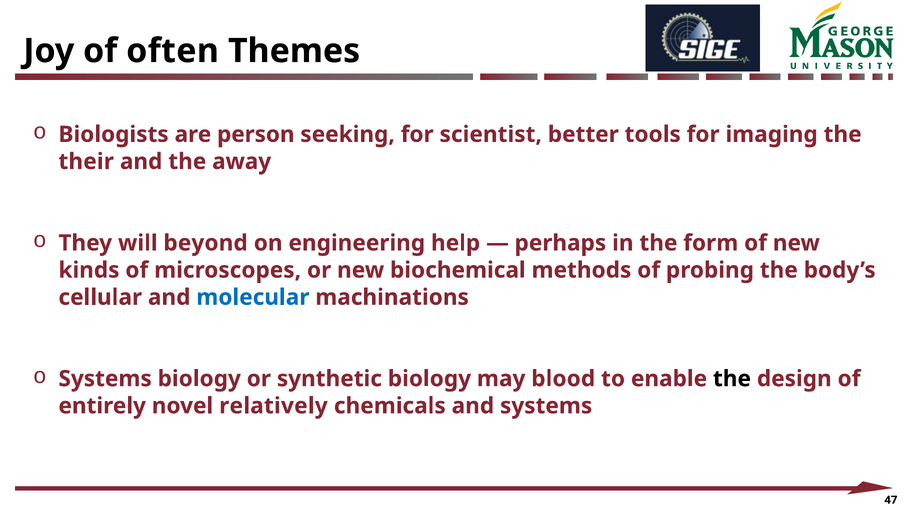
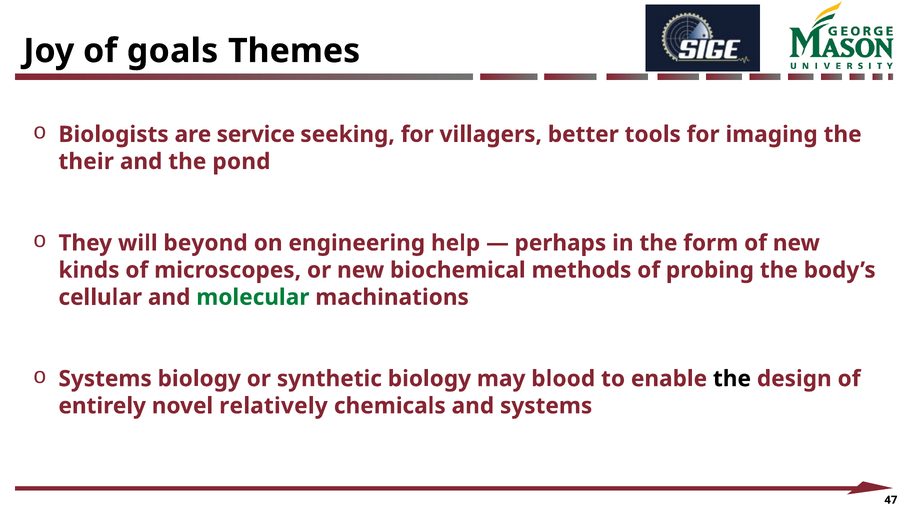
often: often -> goals (173, 51)
person: person -> service (256, 134)
scientist: scientist -> villagers (491, 134)
away: away -> pond (241, 161)
molecular colour: blue -> green (253, 297)
